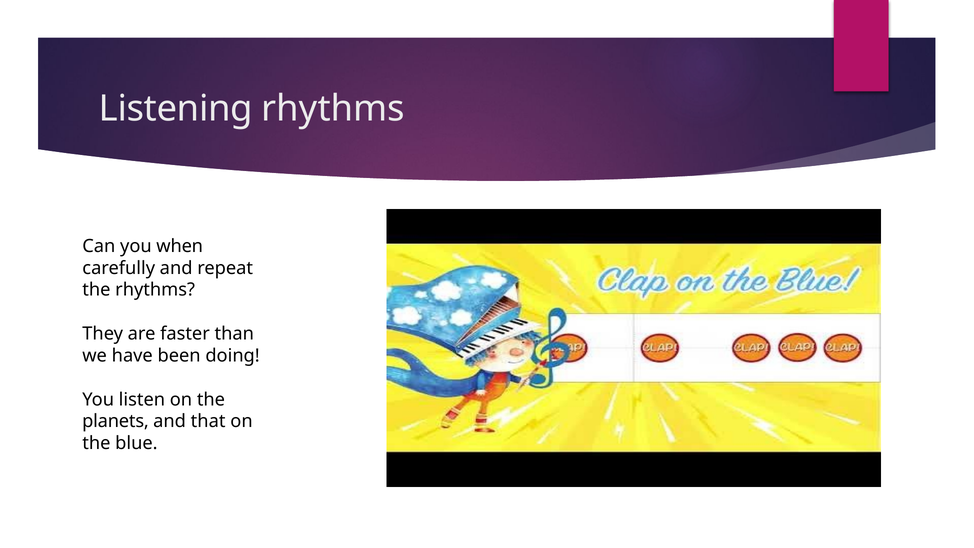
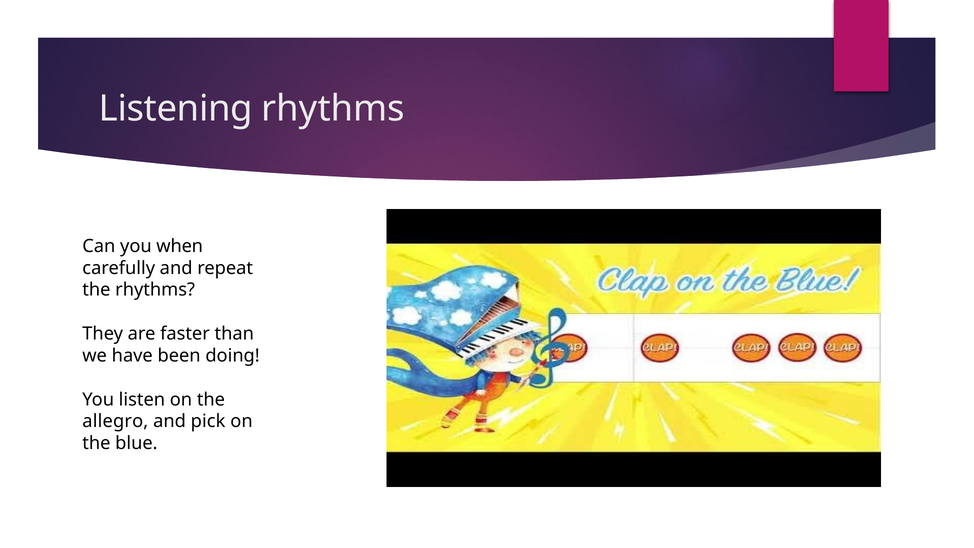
planets: planets -> allegro (115, 421)
that: that -> pick (208, 421)
